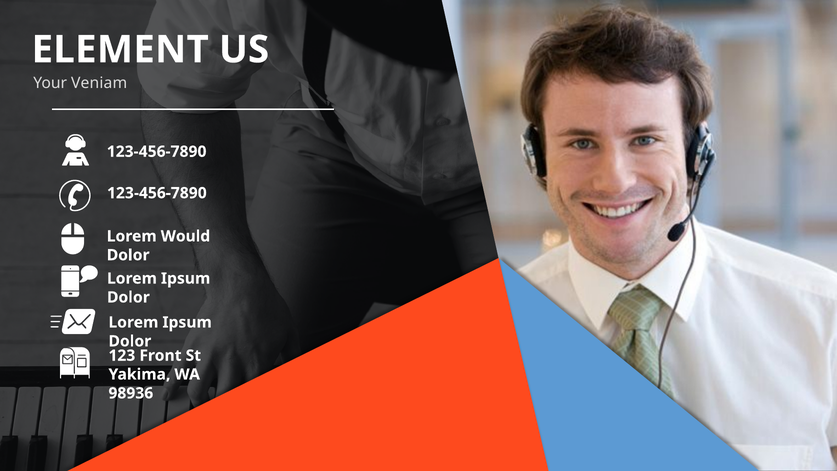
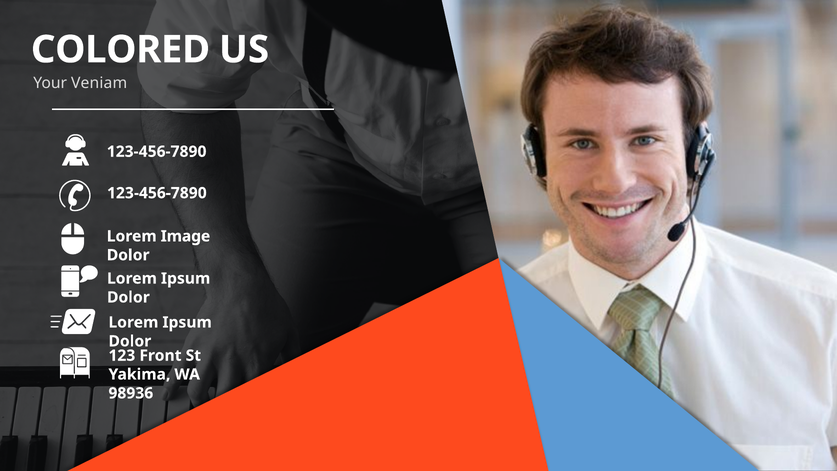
ELEMENT: ELEMENT -> COLORED (120, 50)
Would: Would -> Image (186, 236)
